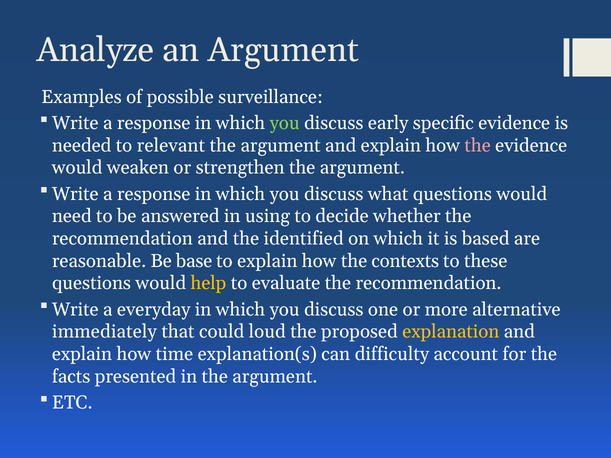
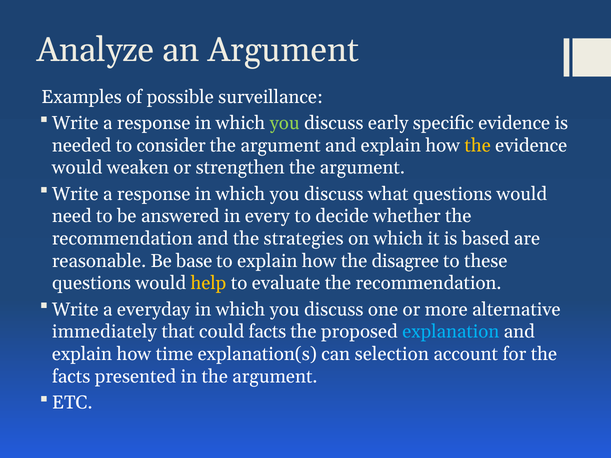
relevant: relevant -> consider (171, 145)
the colour: pink -> yellow (478, 145)
using: using -> every (267, 216)
identified: identified -> strategies (304, 239)
contexts: contexts -> disagree (405, 261)
could loud: loud -> facts (267, 332)
explanation colour: yellow -> light blue (451, 332)
difficulty: difficulty -> selection (392, 354)
